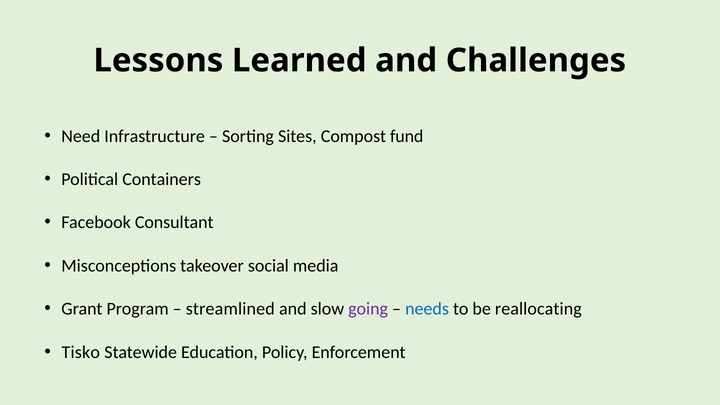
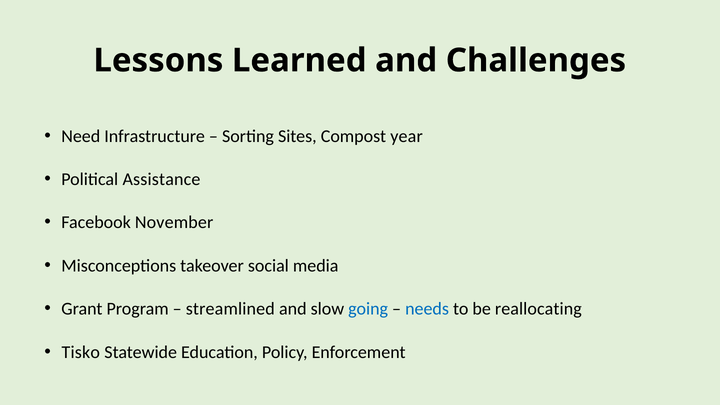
fund: fund -> year (407, 136)
Containers: Containers -> Assistance (161, 179)
Consultant: Consultant -> November (174, 223)
going colour: purple -> blue (368, 309)
